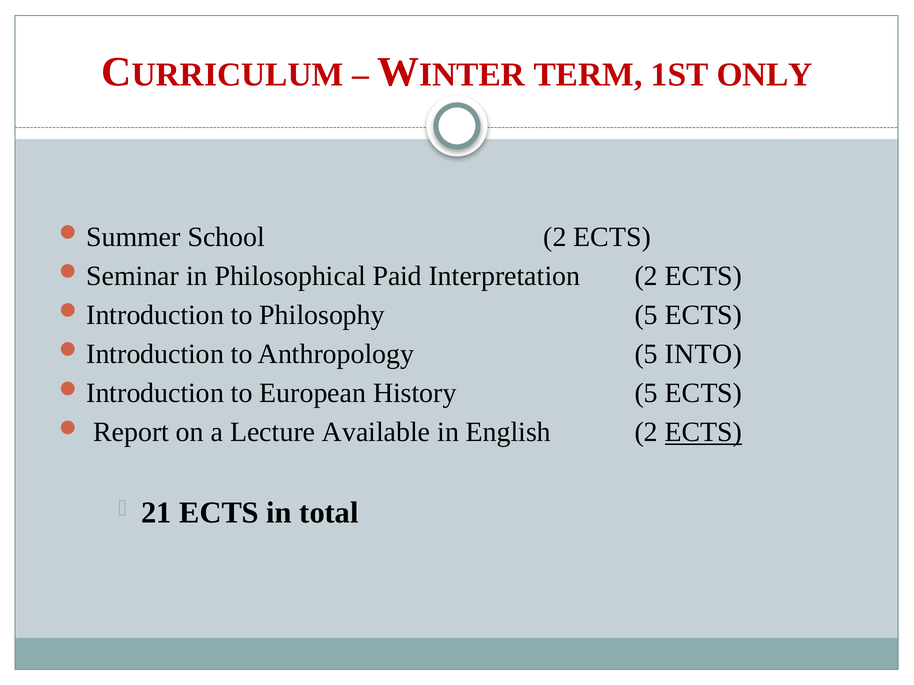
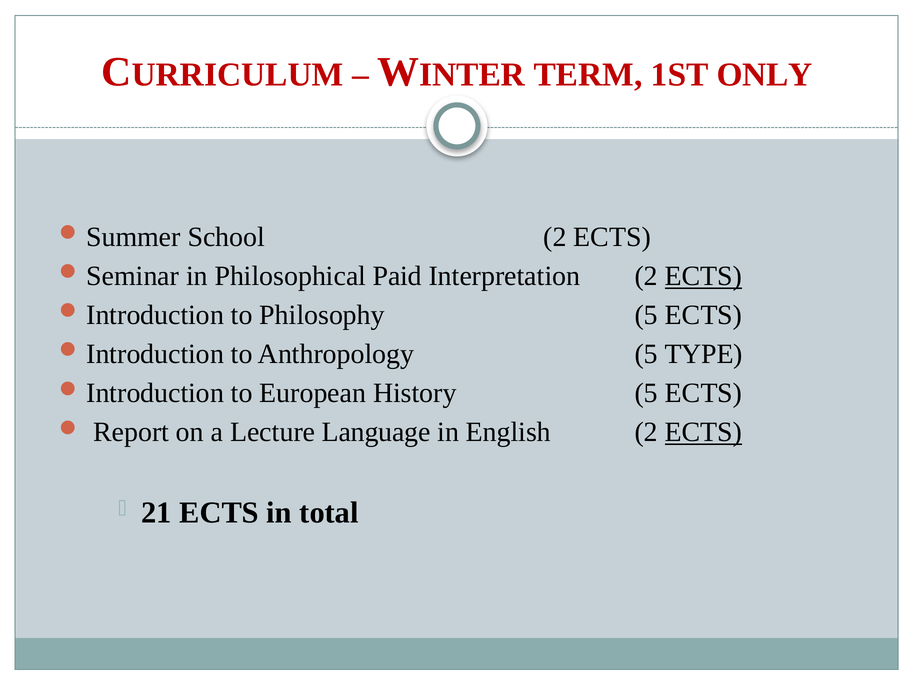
ECTS underline: none -> present (704, 276)
INTO: INTO -> TYPE (704, 355)
Available: Available -> Language (376, 433)
